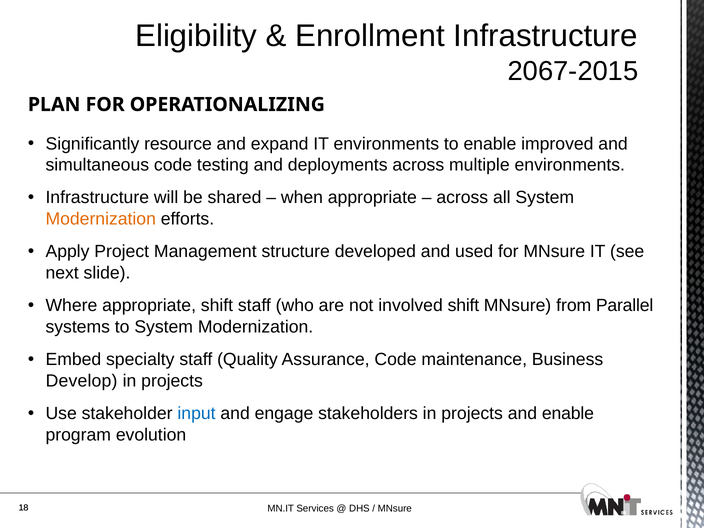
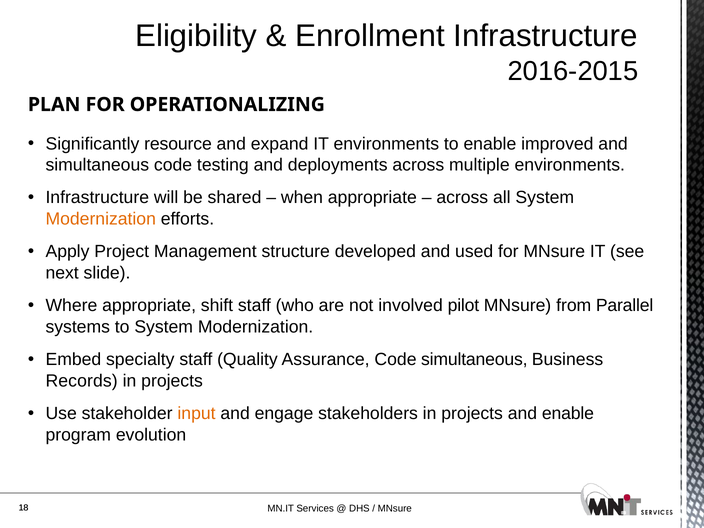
2067-2015: 2067-2015 -> 2016-2015 (573, 71)
involved shift: shift -> pilot (463, 306)
Code maintenance: maintenance -> simultaneous (474, 360)
Develop: Develop -> Records (82, 381)
input colour: blue -> orange (197, 414)
